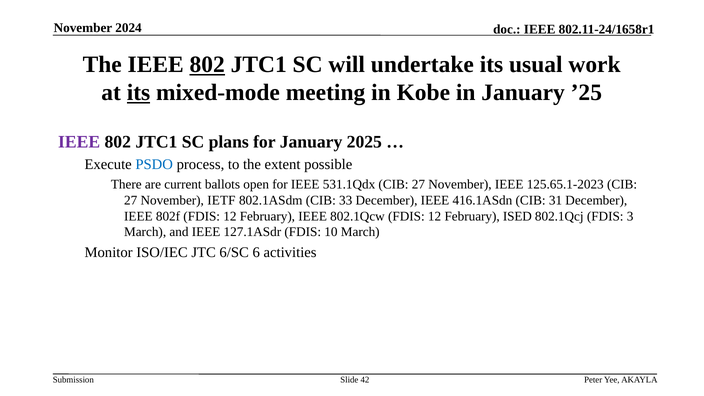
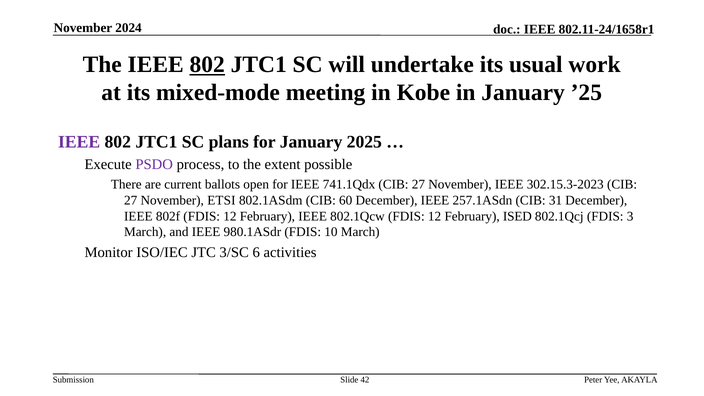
its underline: present -> none (138, 93)
PSDO colour: blue -> purple (154, 165)
531.1Qdx: 531.1Qdx -> 741.1Qdx (349, 185)
125.65.1-2023: 125.65.1-2023 -> 302.15.3-2023 (565, 185)
IETF: IETF -> ETSI (221, 200)
33: 33 -> 60 (346, 200)
416.1ASdn: 416.1ASdn -> 257.1ASdn (482, 200)
127.1ASdr: 127.1ASdr -> 980.1ASdr (252, 232)
6/SC: 6/SC -> 3/SC (234, 253)
